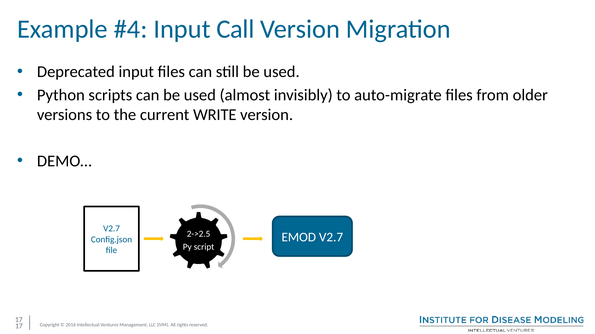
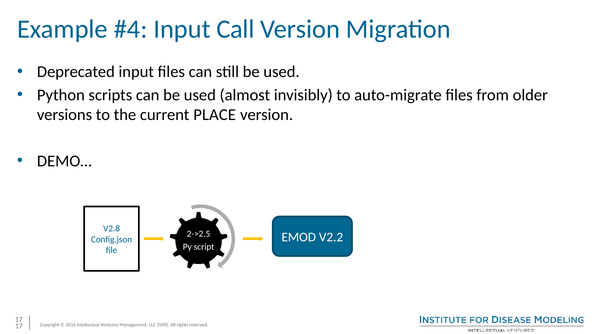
WRITE: WRITE -> PLACE (215, 115)
V2.7: V2.7 -> V2.8 (112, 229)
EMOD V2.7: V2.7 -> V2.2 (331, 238)
